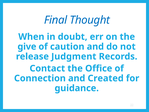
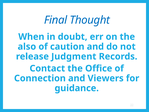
give: give -> also (27, 47)
Created: Created -> Viewers (106, 78)
